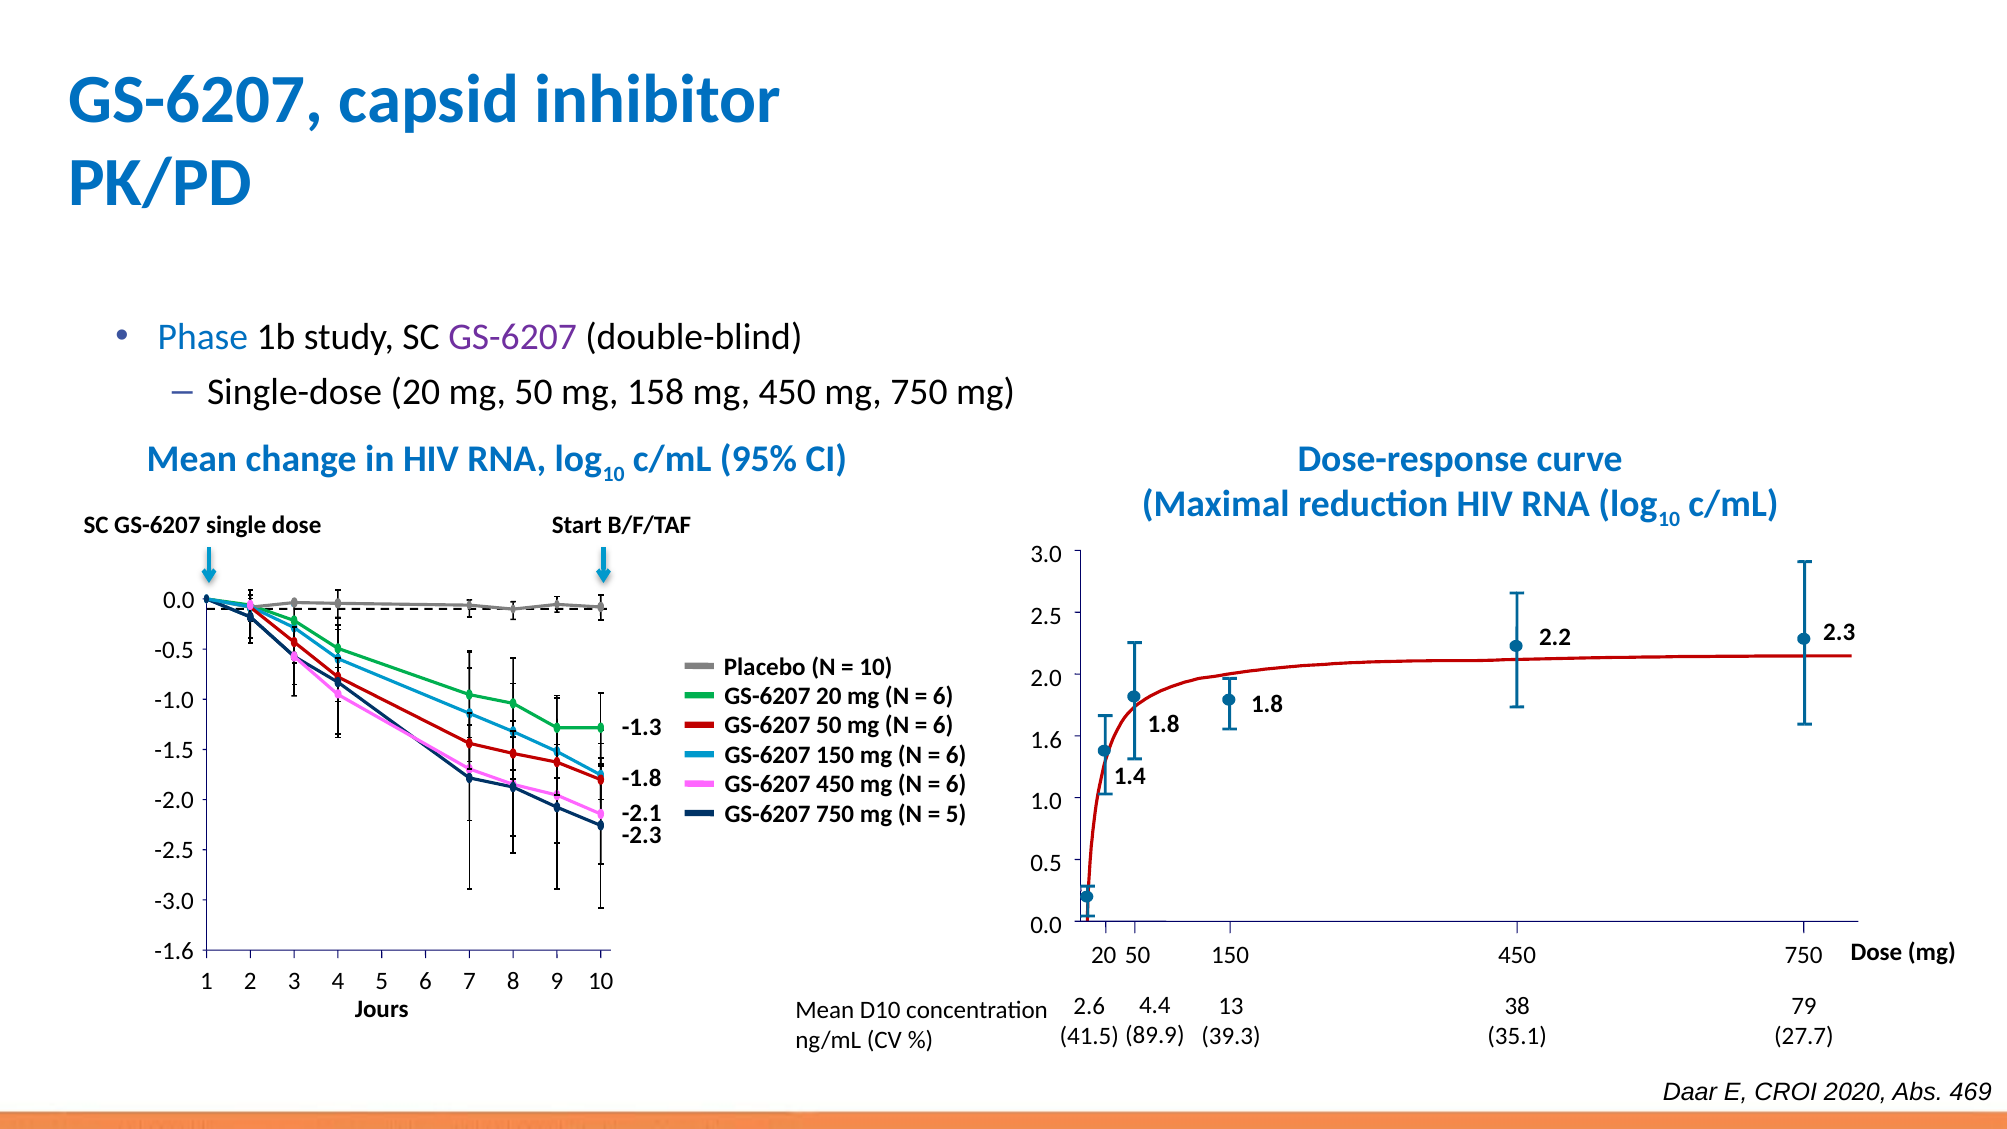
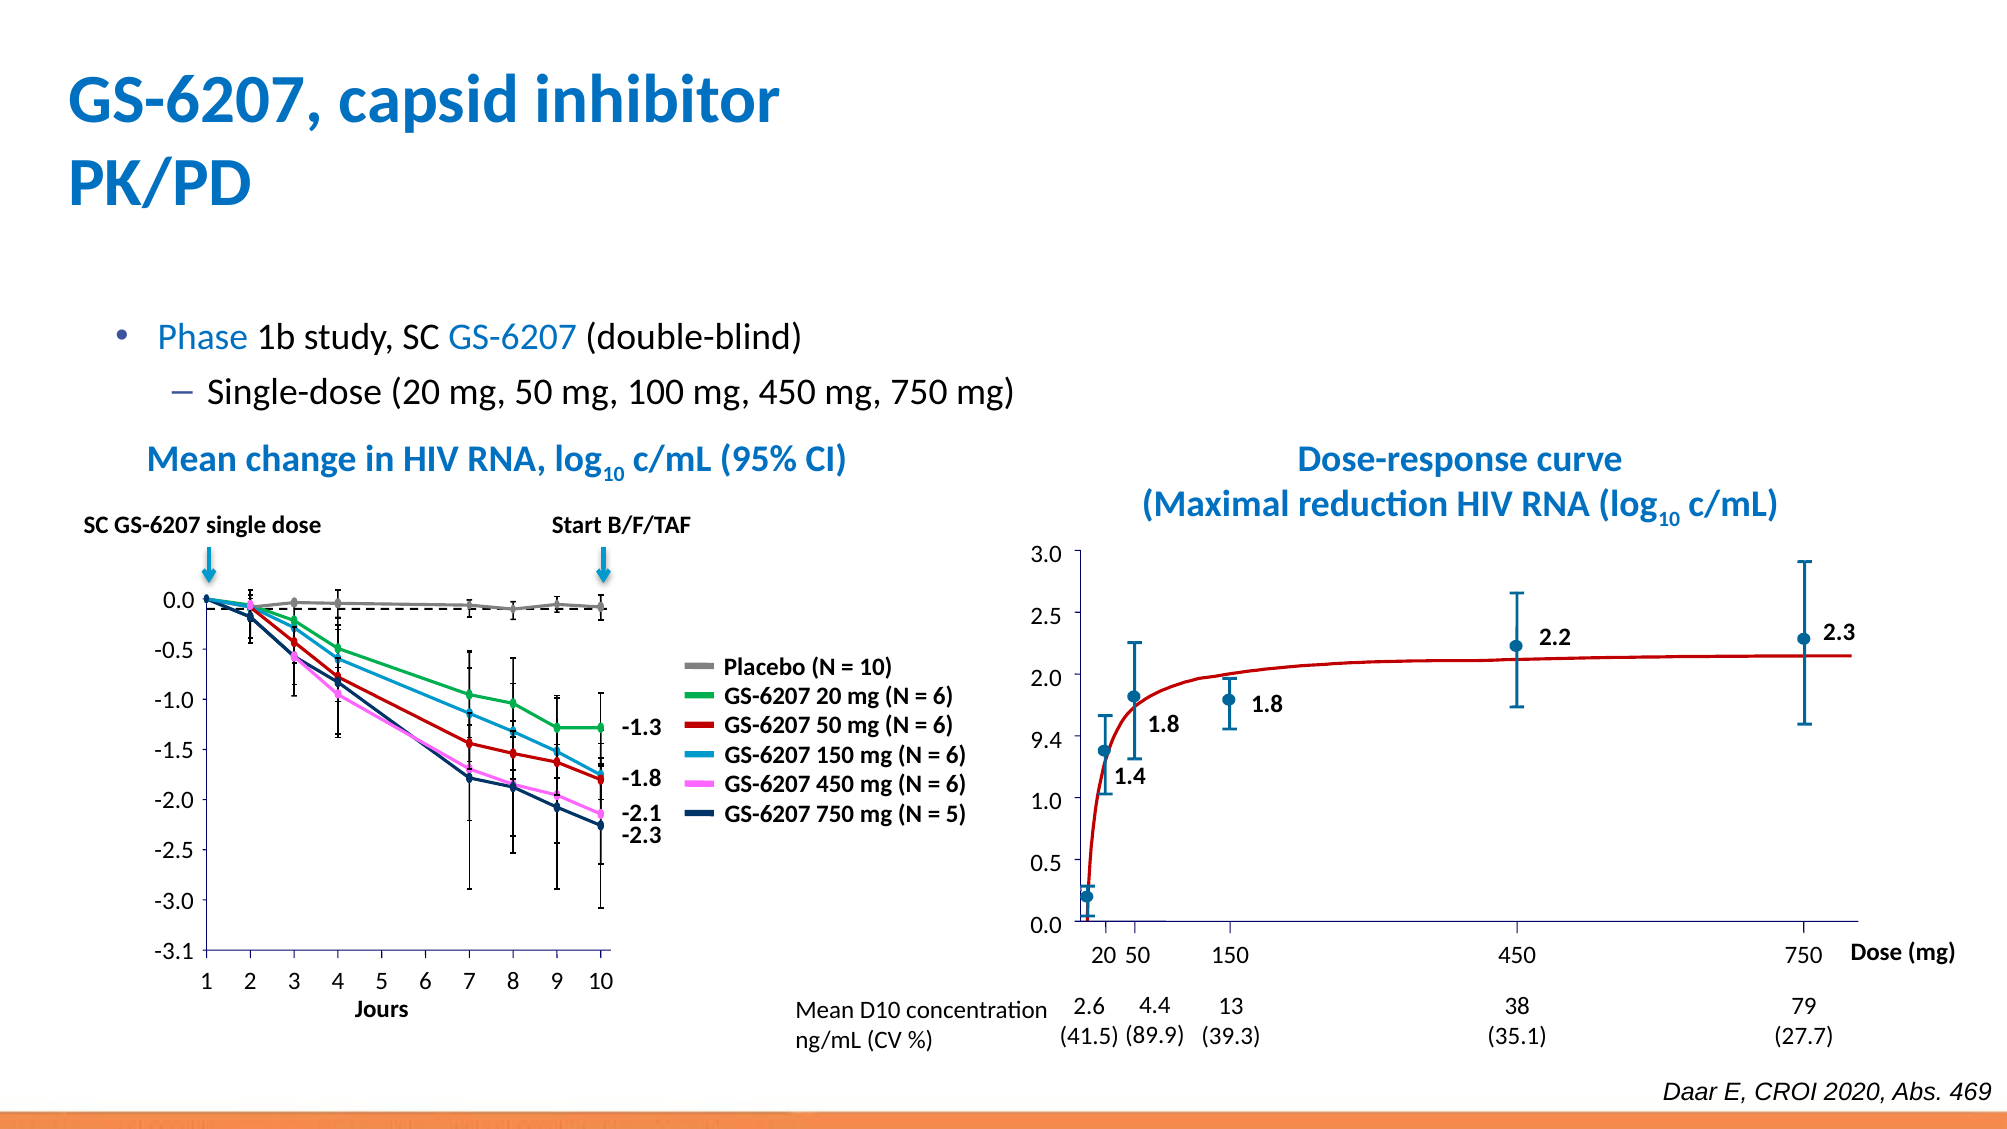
GS-6207 colour: purple -> blue (513, 337)
158: 158 -> 100 (656, 392)
1.6: 1.6 -> 9.4 (1046, 740)
-1.6: -1.6 -> -3.1 (174, 951)
